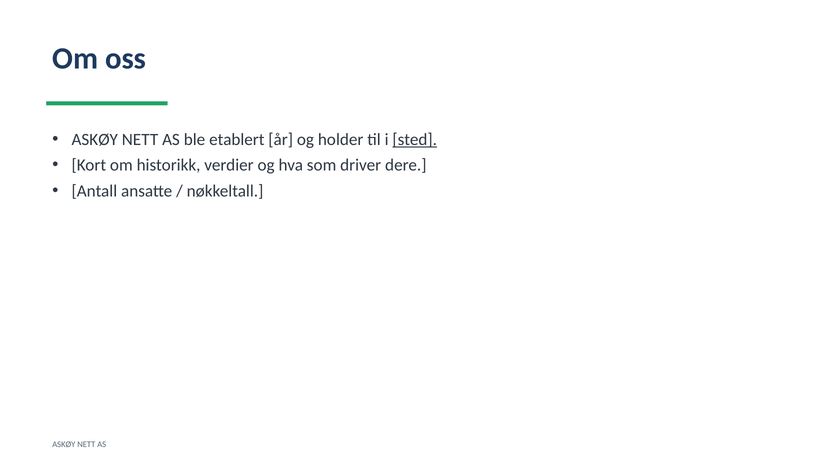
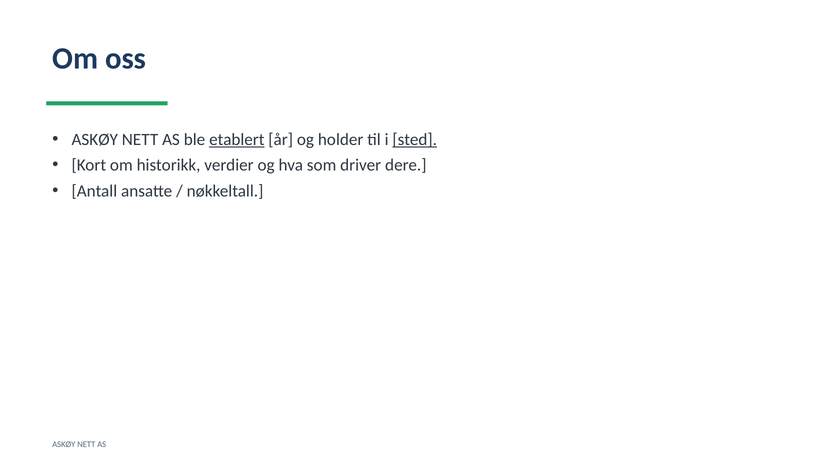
etablert underline: none -> present (237, 139)
